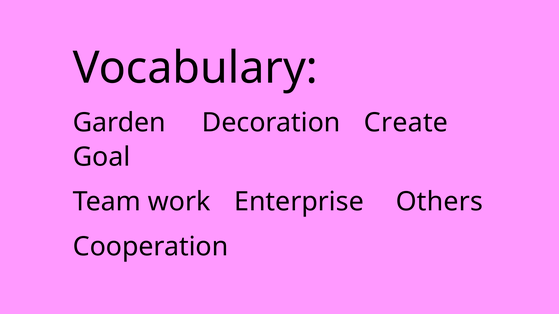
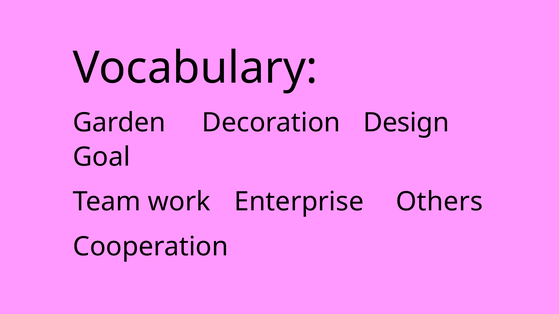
Create: Create -> Design (406, 123)
